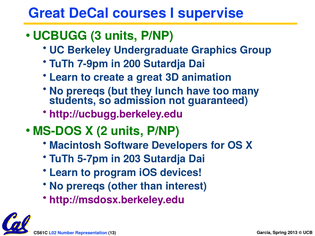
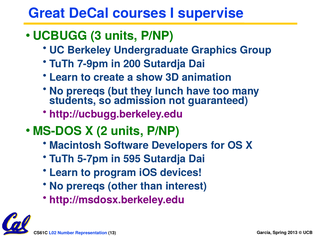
a great: great -> show (149, 78)
203: 203 -> 595 (132, 159)
